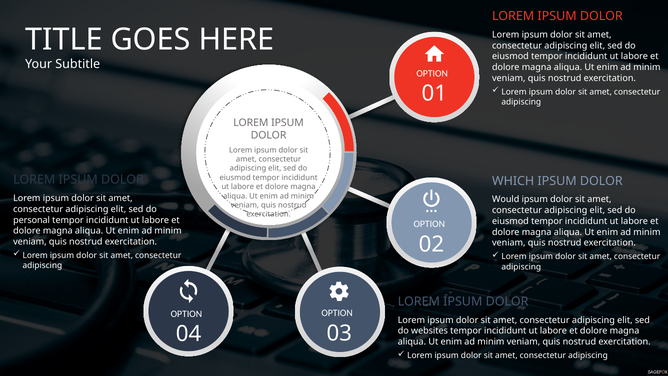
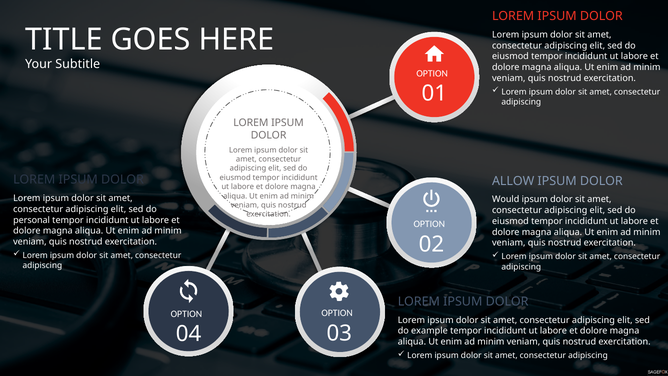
WHICH: WHICH -> ALLOW (513, 181)
websites: websites -> example (429, 331)
